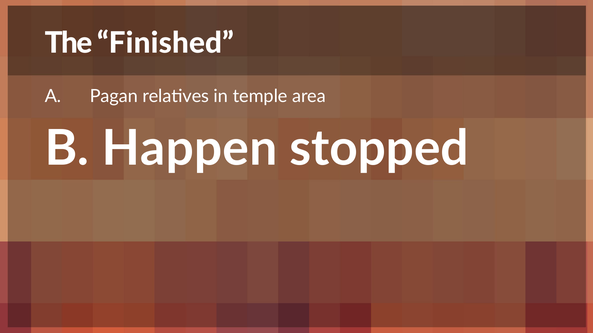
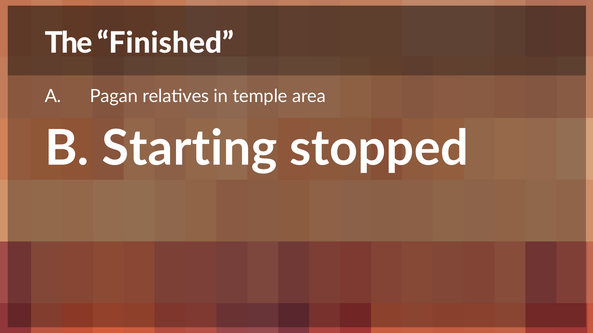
Happen: Happen -> Starting (190, 149)
